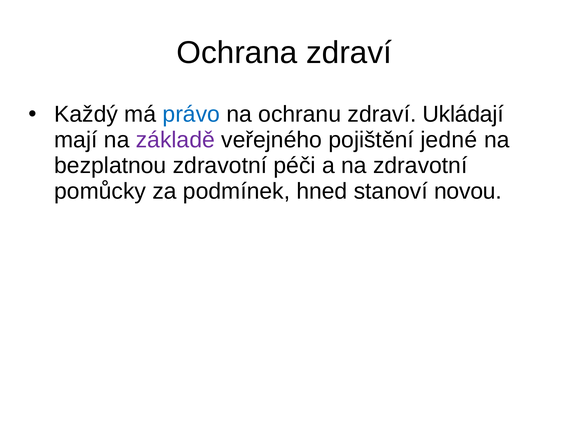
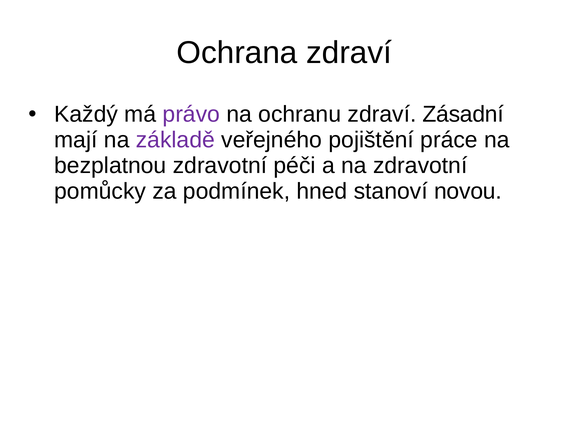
právo colour: blue -> purple (191, 114)
Ukládají: Ukládají -> Zásadní (463, 114)
jedné: jedné -> práce (449, 140)
